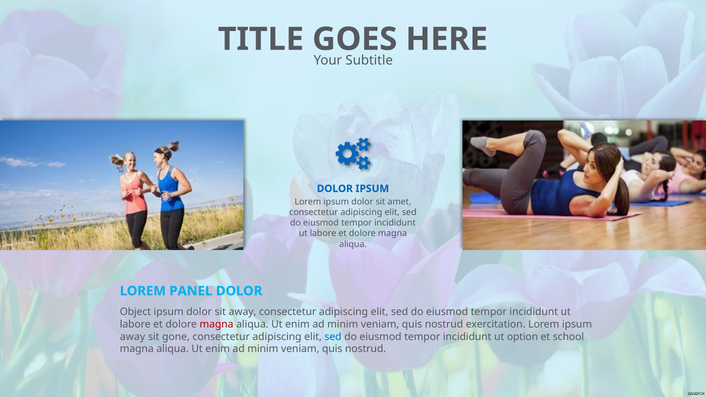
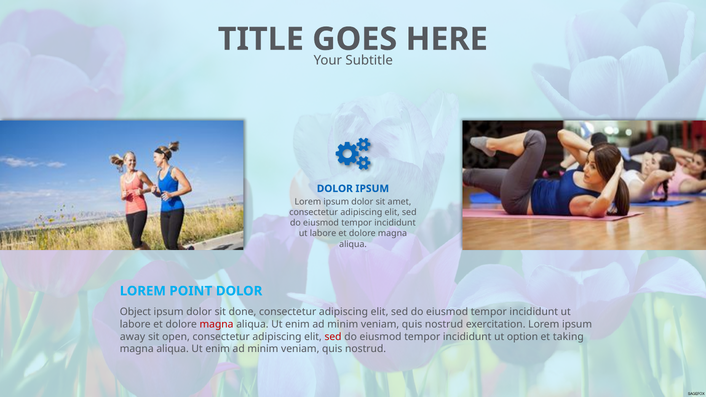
PANEL: PANEL -> POINT (191, 291)
sit away: away -> done (242, 312)
gone: gone -> open (176, 337)
sed colour: blue -> red (333, 337)
school: school -> taking (568, 337)
